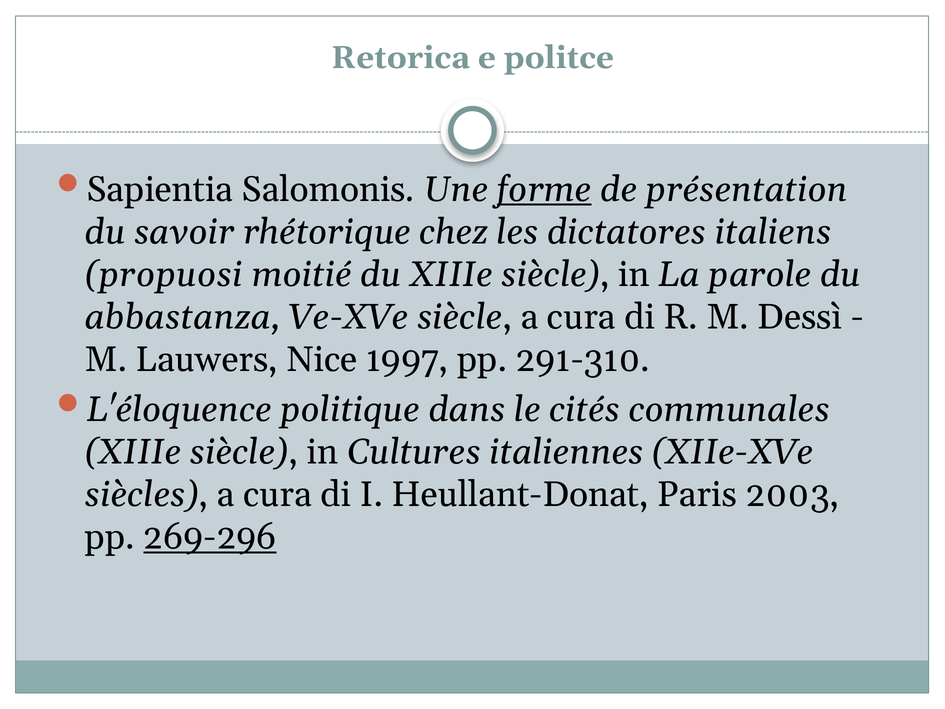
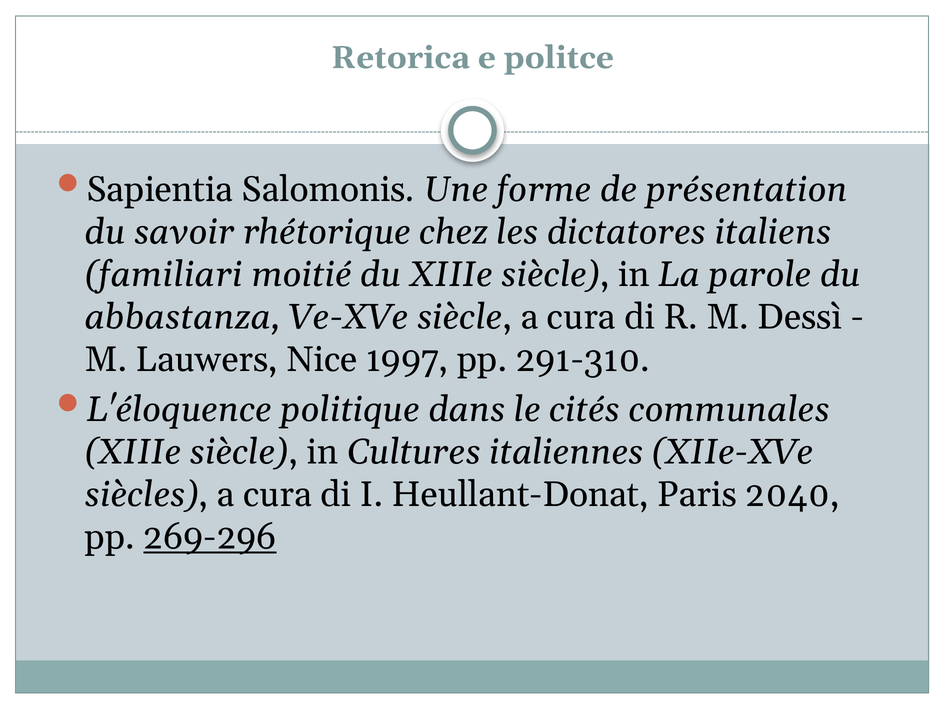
forme underline: present -> none (544, 189)
propuosi: propuosi -> familiari (164, 274)
2003: 2003 -> 2040 (793, 494)
